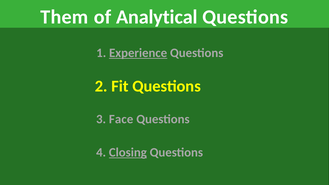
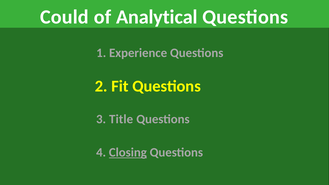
Them: Them -> Could (64, 17)
Experience underline: present -> none (138, 53)
Face: Face -> Title (121, 119)
